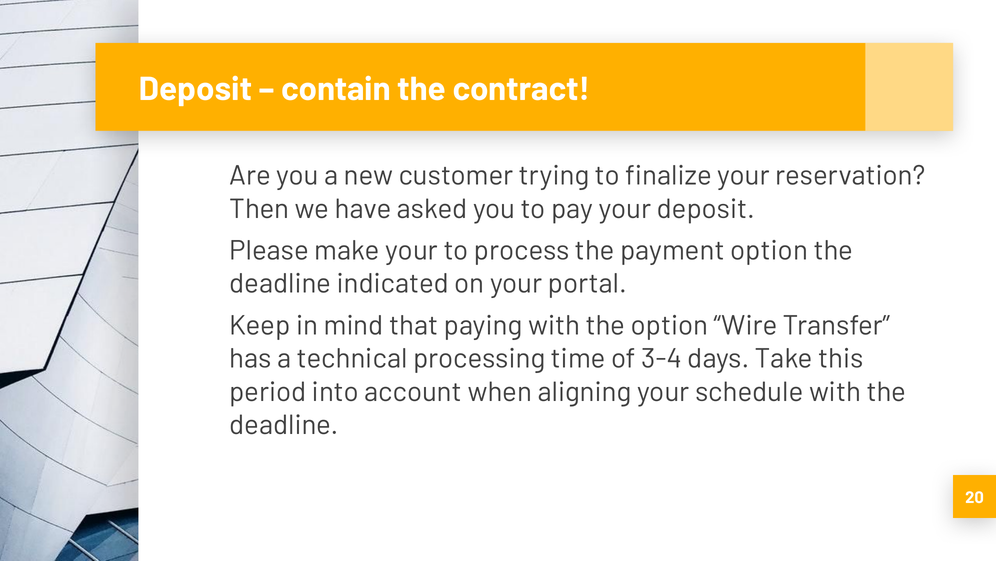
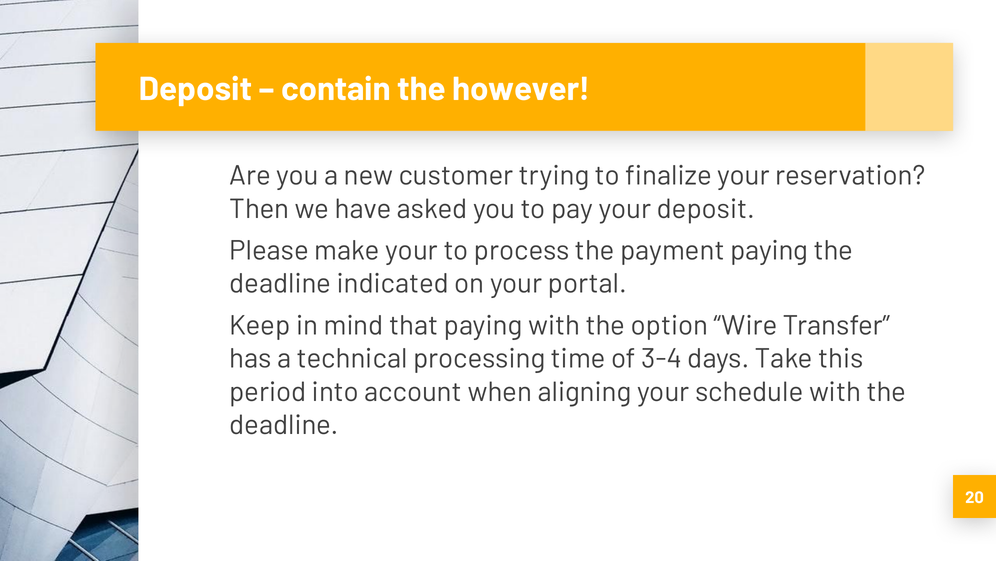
contract: contract -> however (521, 89)
payment option: option -> paying (769, 250)
